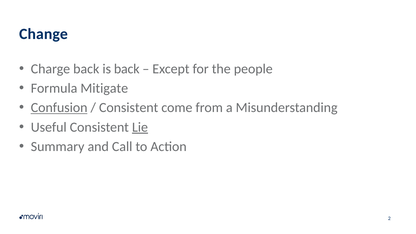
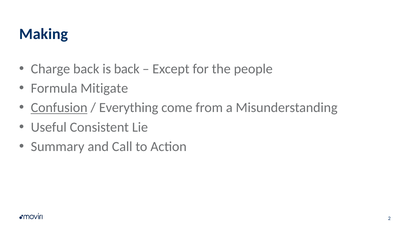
Change: Change -> Making (44, 34)
Consistent: Consistent -> Everything (129, 108)
Lie underline: present -> none (140, 127)
